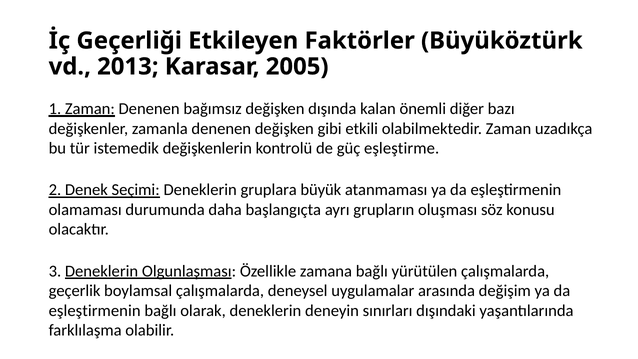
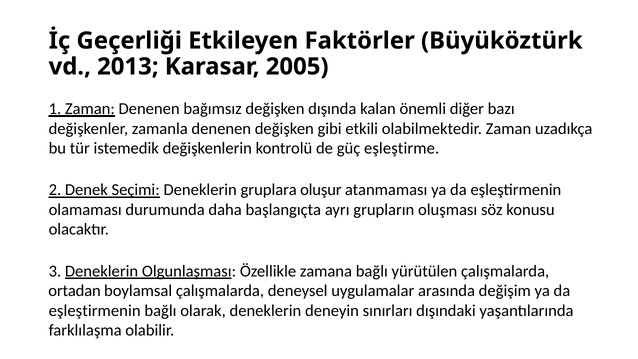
büyük: büyük -> oluşur (321, 190)
geçerlik: geçerlik -> ortadan (75, 291)
